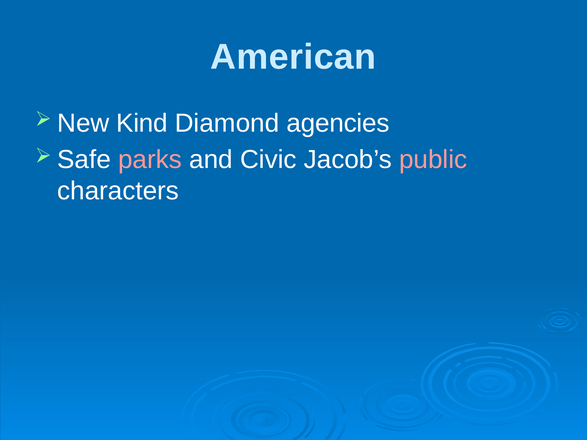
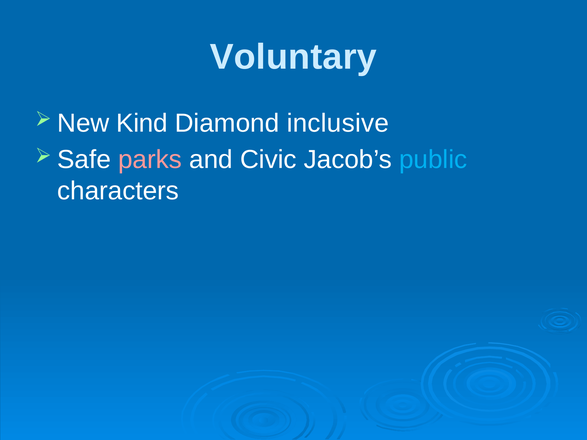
American: American -> Voluntary (293, 57)
agencies: agencies -> inclusive (338, 123)
public colour: pink -> light blue (433, 160)
